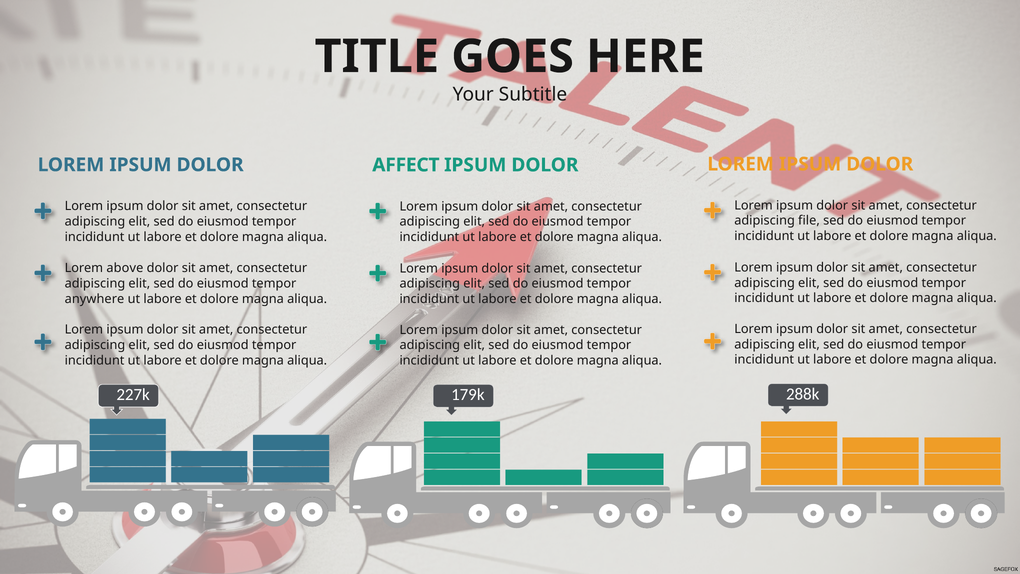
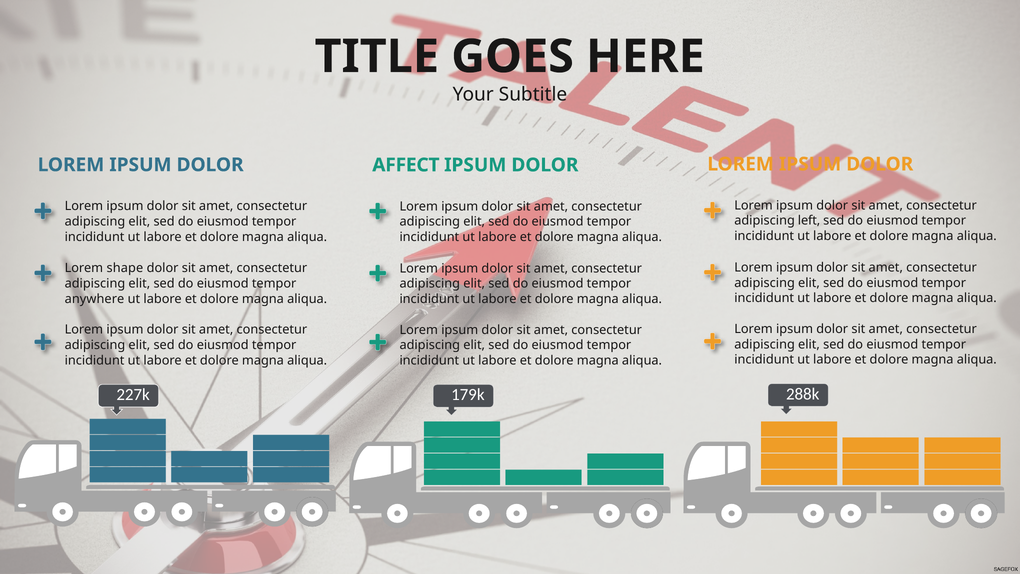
file: file -> left (809, 221)
above: above -> shape (125, 268)
